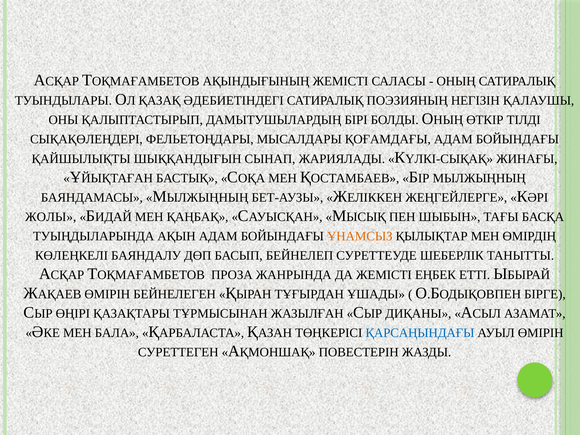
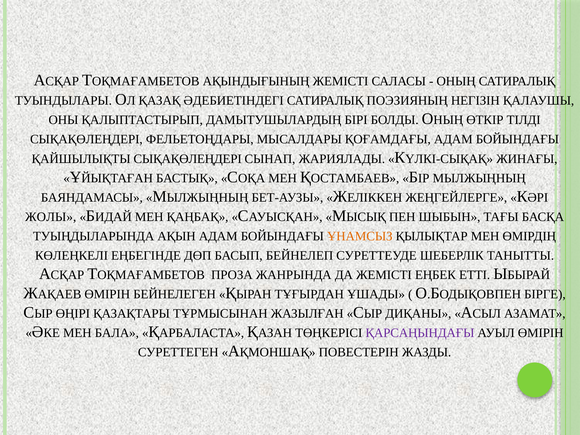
ҚАЙШЫЛЫҚТЫ ШЫҚҚАНДЫҒЫН: ШЫҚҚАНДЫҒЫН -> СЫҚАҚӨЛЕҢДЕРІ (188, 159)
БАЯНДАЛУ: БАЯНДАЛУ -> ЕҢБЕГІНДЕ (146, 255)
ҚАРСАҢЫНДАҒЫ colour: blue -> purple (420, 333)
